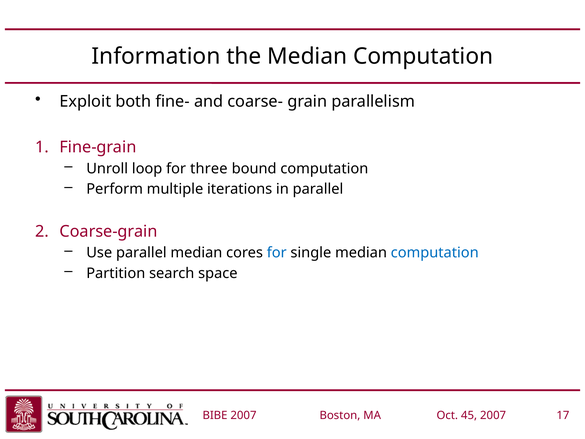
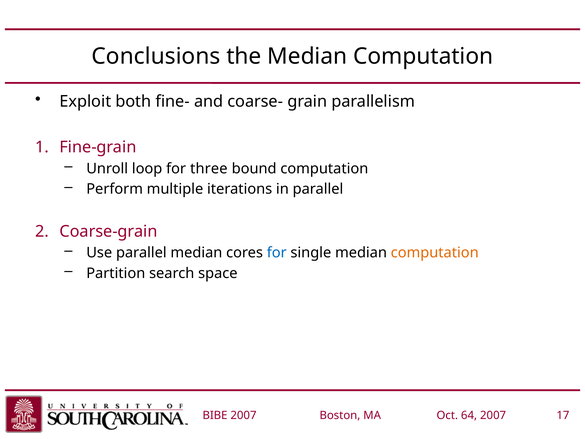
Information: Information -> Conclusions (156, 56)
computation colour: blue -> orange (435, 253)
45: 45 -> 64 (469, 415)
